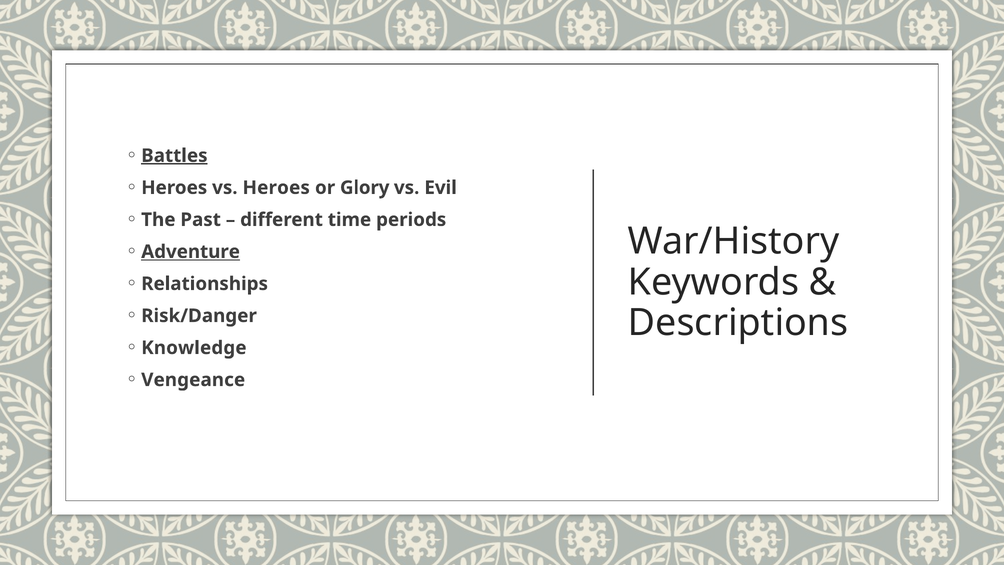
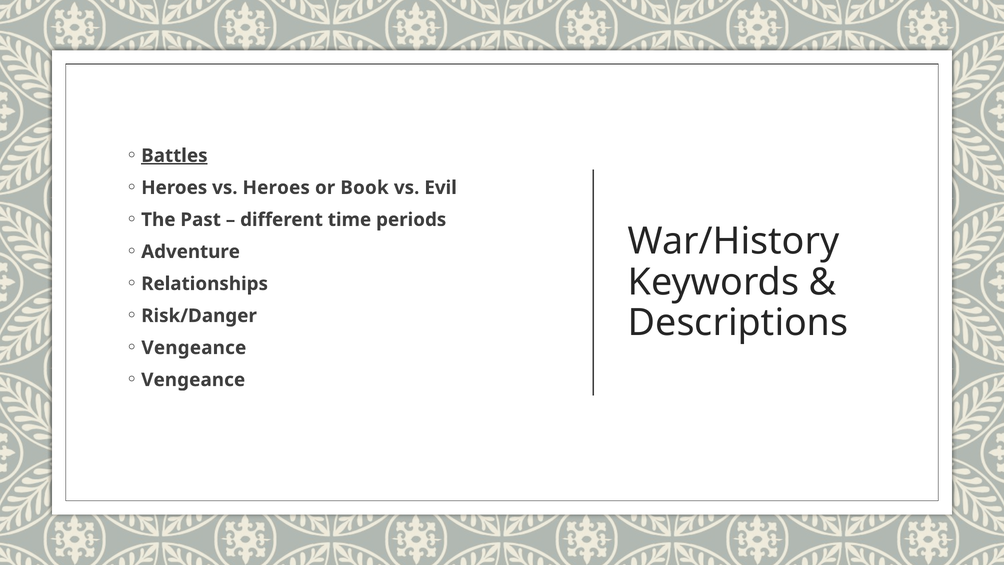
Glory: Glory -> Book (365, 188)
Adventure underline: present -> none (191, 252)
Knowledge: Knowledge -> Vengeance (194, 348)
